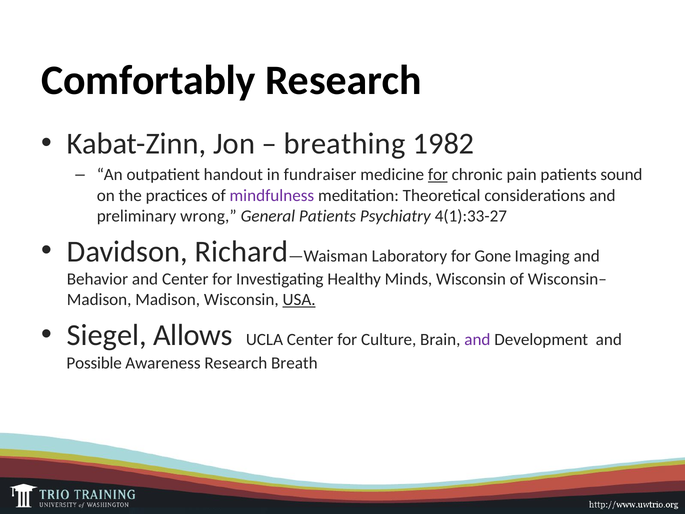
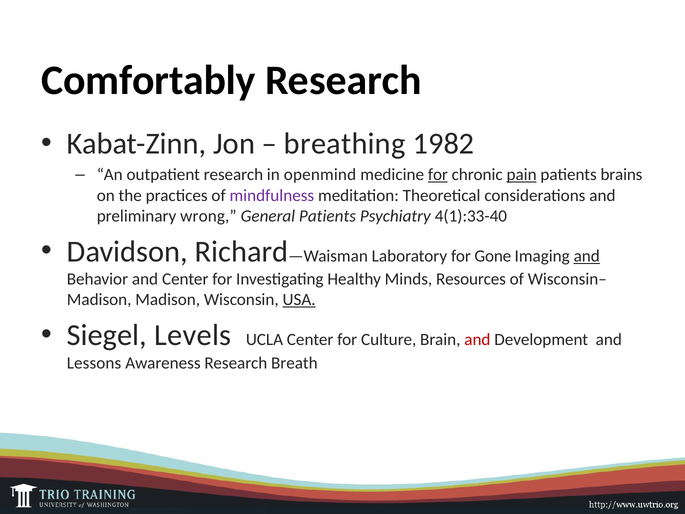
outpatient handout: handout -> research (233, 175)
fundraiser: fundraiser -> openmind (320, 175)
pain underline: none -> present (522, 175)
sound: sound -> brains (621, 175)
4(1):33-27: 4(1):33-27 -> 4(1):33-40 (471, 216)
and underline: none -> present (587, 256)
Minds Wisconsin: Wisconsin -> Resources (471, 279)
Allows: Allows -> Levels (193, 335)
and colour: purple -> red (477, 340)
Possible: Possible -> Lessons (94, 363)
